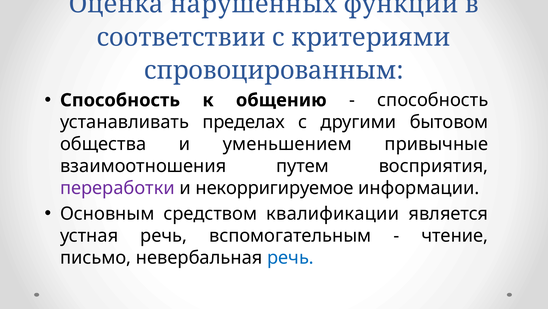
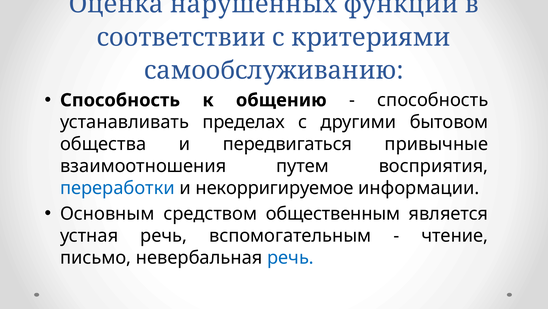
спровоцированным: спровоцированным -> самообслуживанию (274, 70)
уменьшением: уменьшением -> передвигаться (288, 144)
переработки colour: purple -> blue (117, 188)
квалификации: квалификации -> общественным (333, 213)
